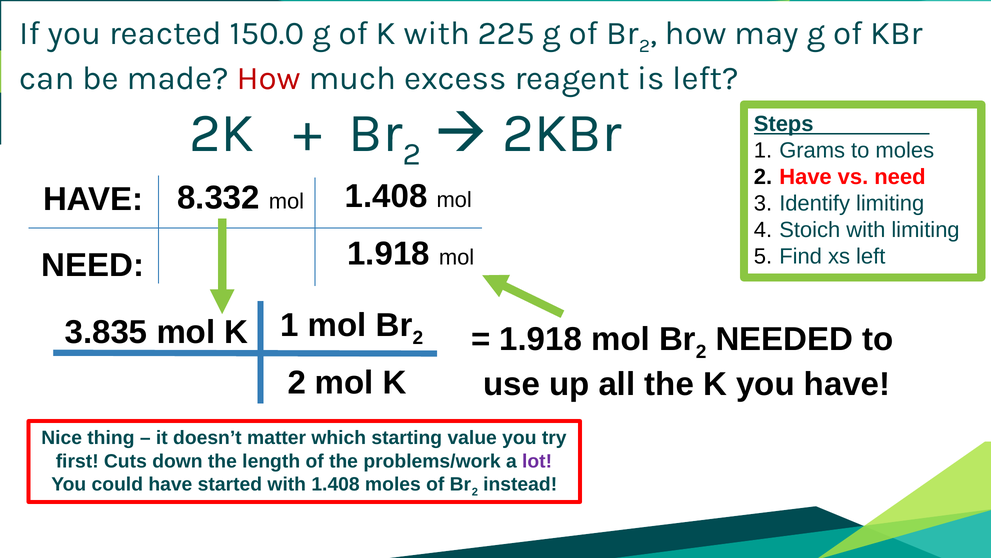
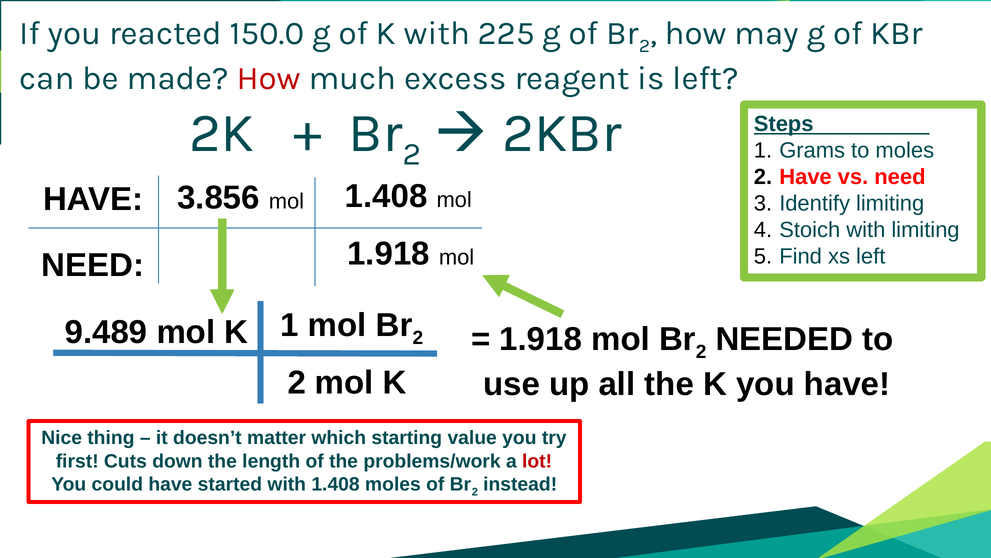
8.332: 8.332 -> 3.856 (218, 198)
3.835: 3.835 -> 9.489 (106, 332)
lot colour: purple -> red (537, 461)
